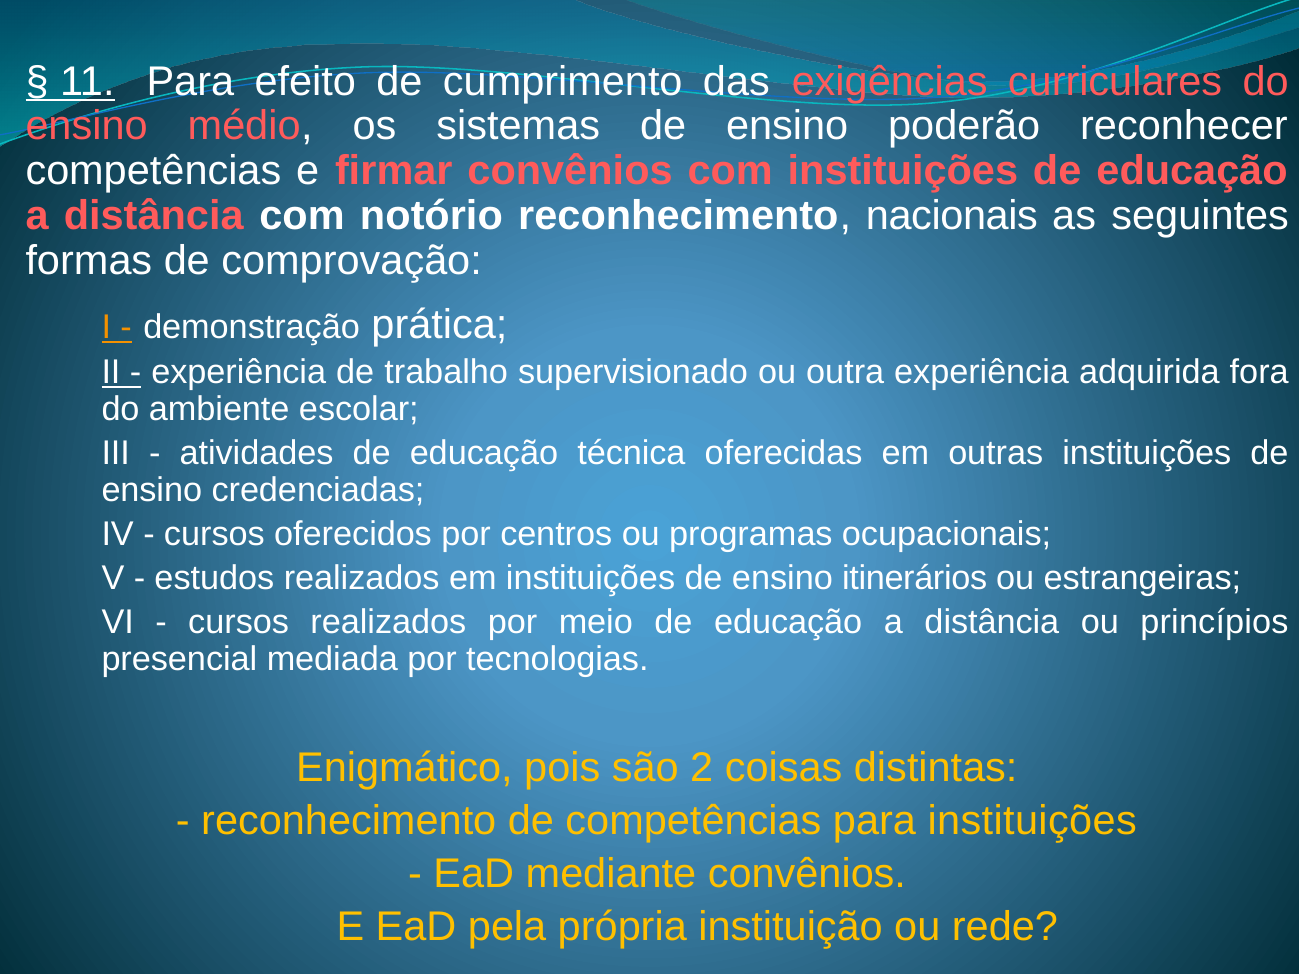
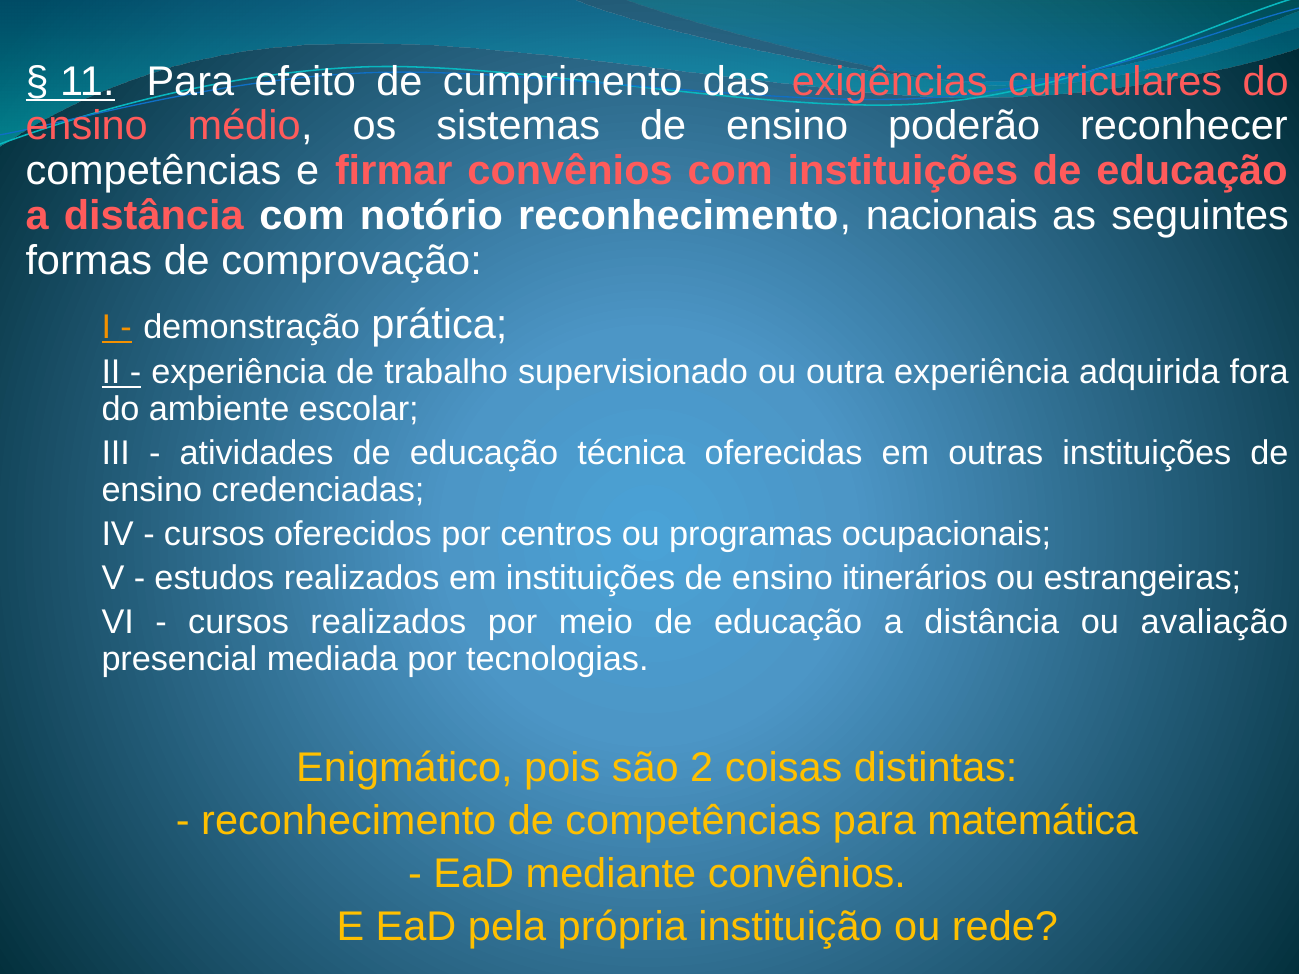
princípios: princípios -> avaliação (1214, 623)
para instituições: instituições -> matemática (1033, 821)
